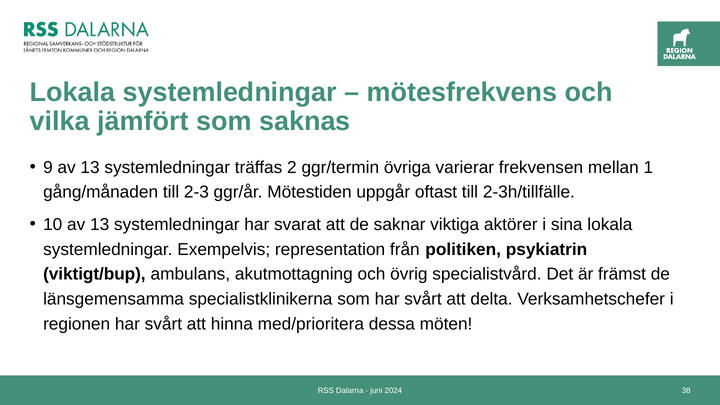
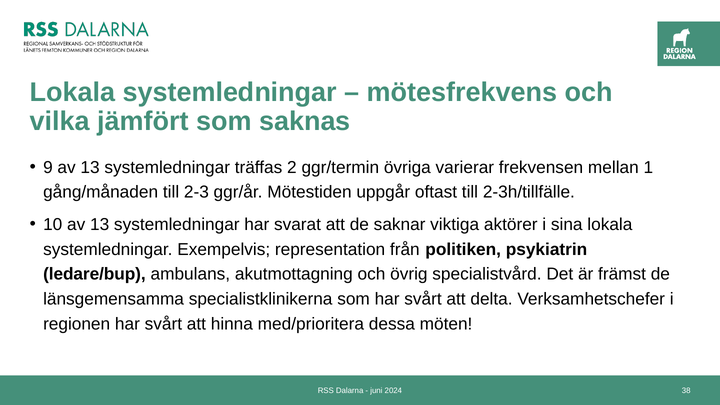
viktigt/bup: viktigt/bup -> ledare/bup (94, 274)
